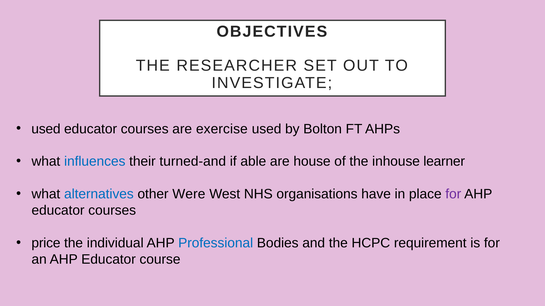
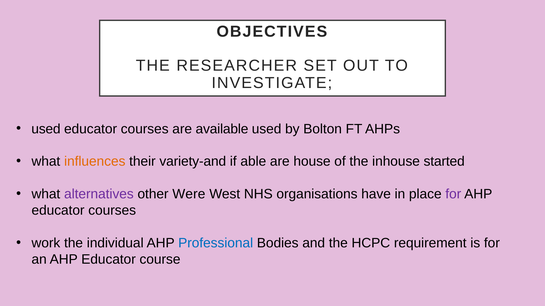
exercise: exercise -> available (222, 129)
influences colour: blue -> orange (95, 162)
turned-and: turned-and -> variety-and (193, 162)
learner: learner -> started (444, 162)
alternatives colour: blue -> purple (99, 195)
price: price -> work (46, 244)
